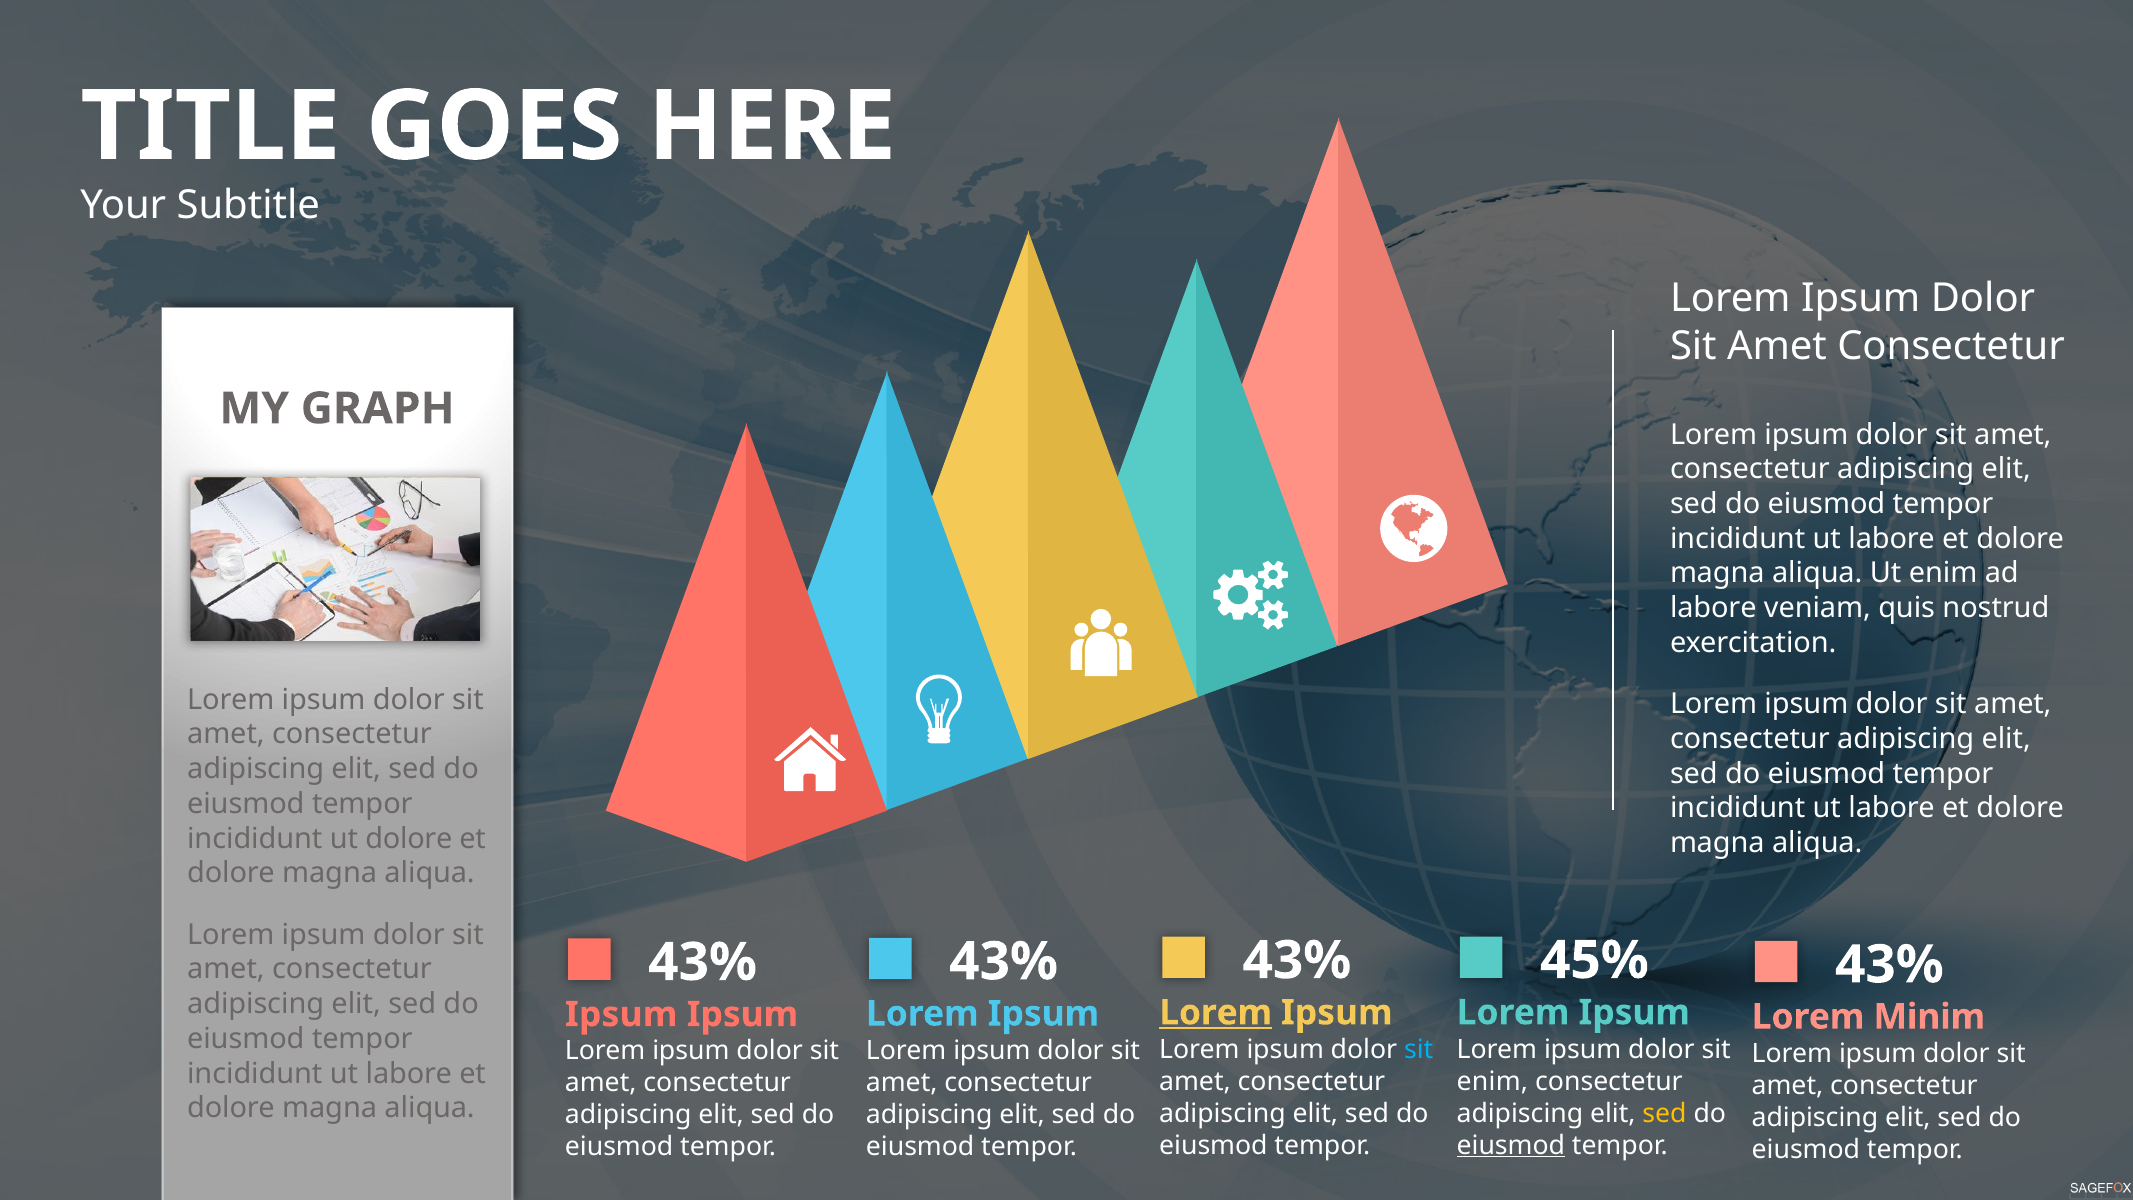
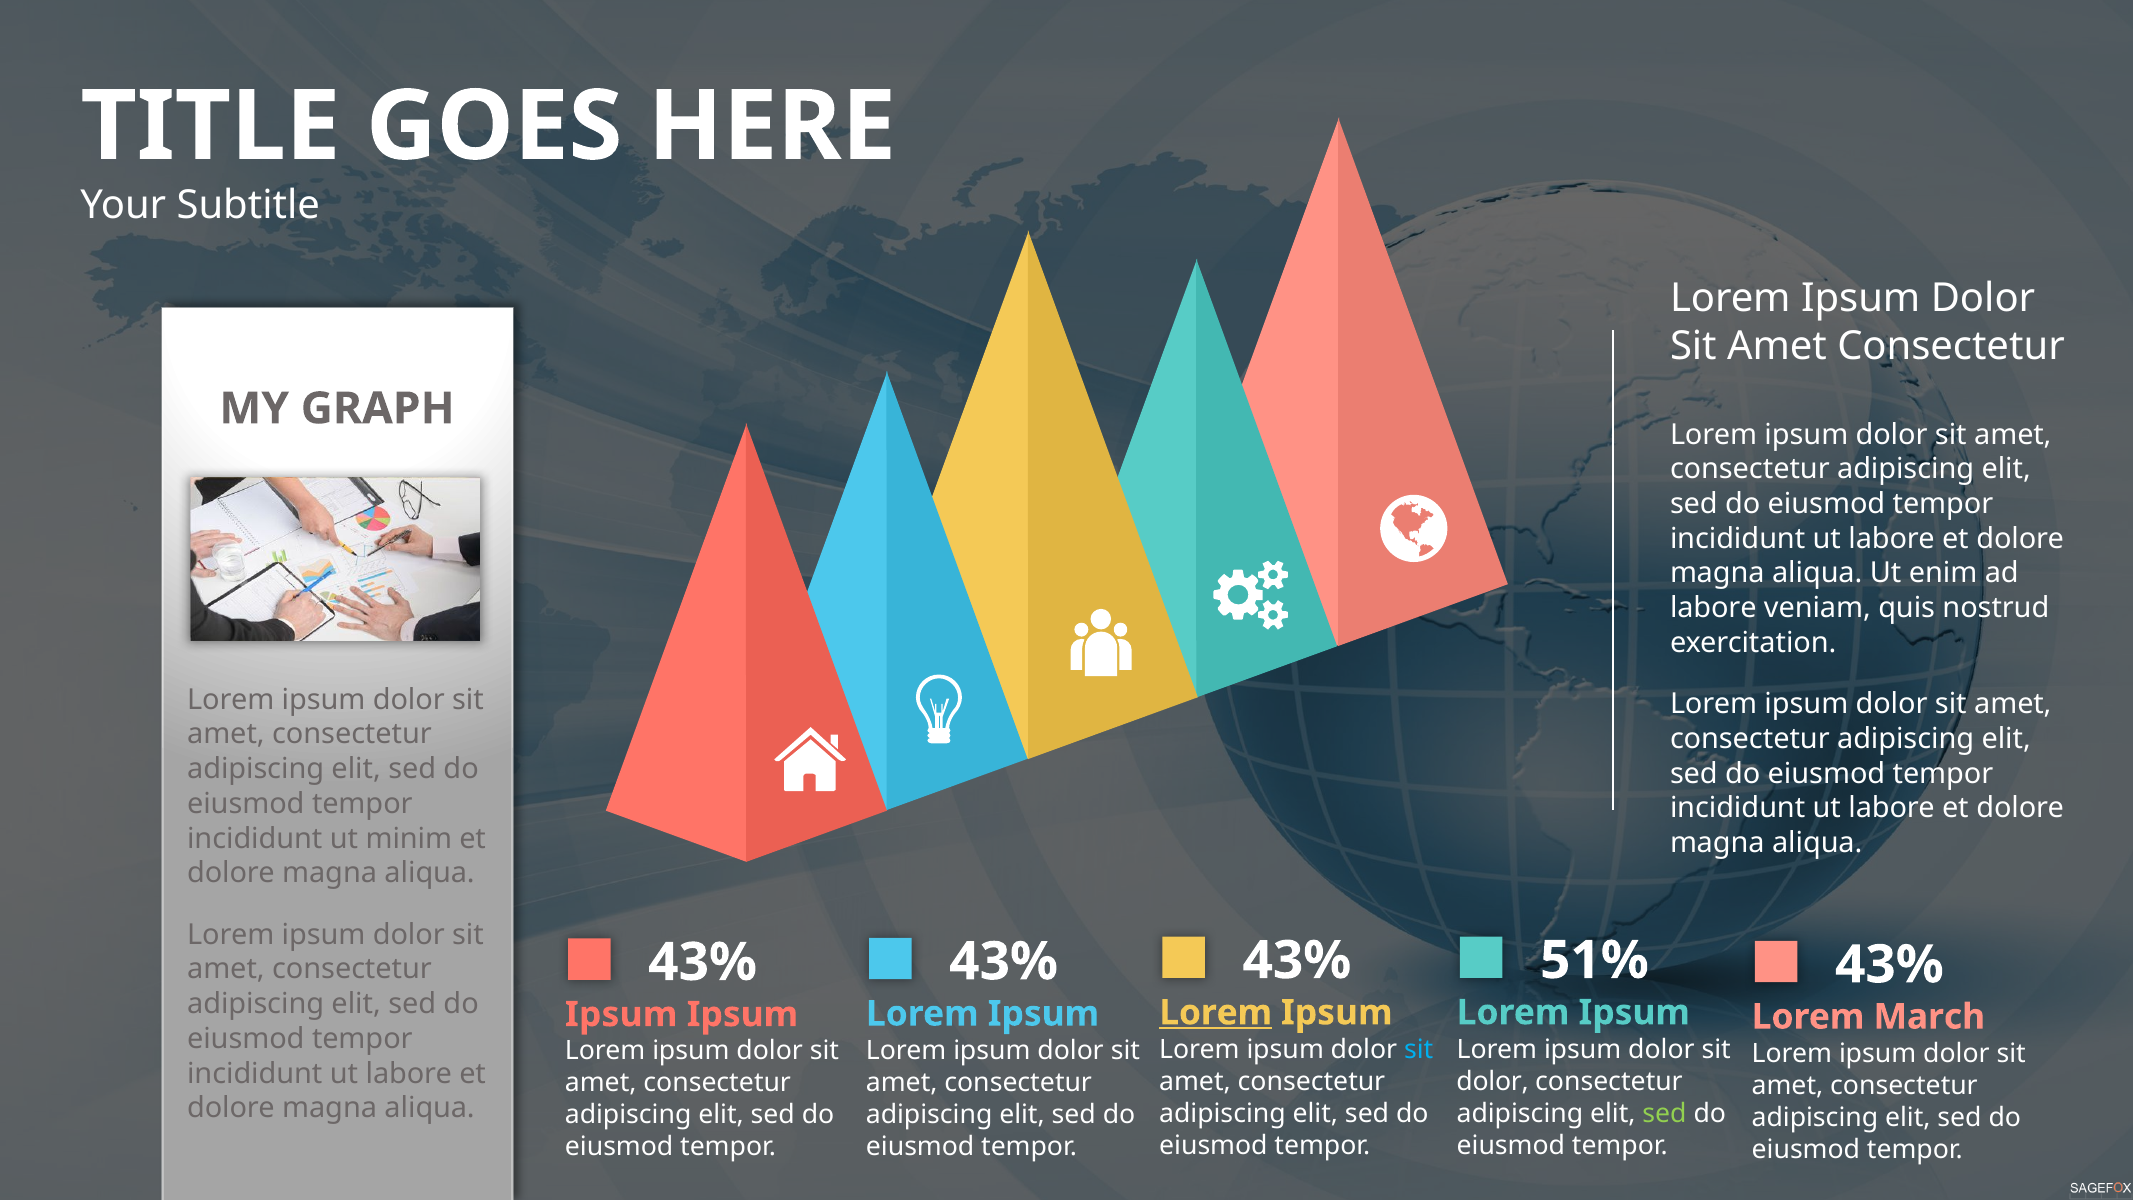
ut dolore: dolore -> minim (409, 838)
45%: 45% -> 51% (1594, 960)
Minim: Minim -> March (1929, 1017)
enim: enim -> dolor (1493, 1081)
sed colour: yellow -> light green (1665, 1113)
eiusmod underline: present -> none (1511, 1145)
